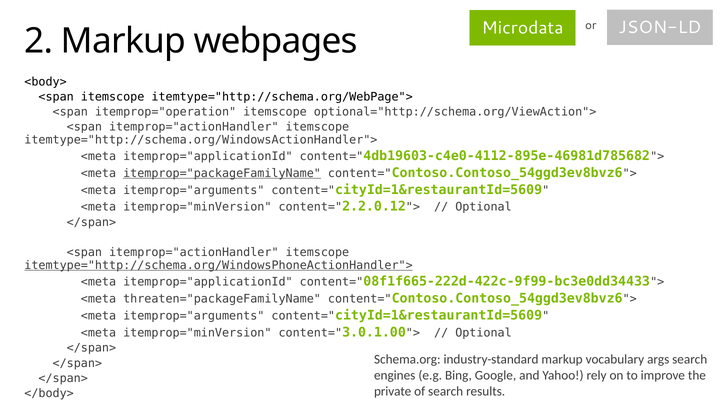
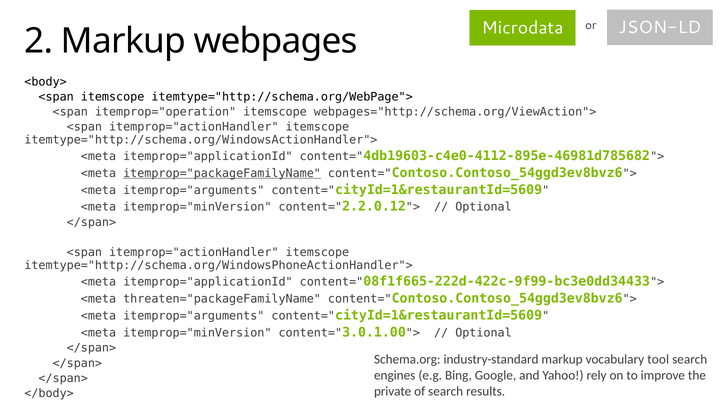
optional="http://schema.org/ViewAction">: optional="http://schema.org/ViewAction"> -> webpages="http://schema.org/ViewAction"> (455, 112)
itemtype="http://schema.org/WindowsPhoneActionHandler"> underline: present -> none (219, 265)
args: args -> tool (658, 360)
